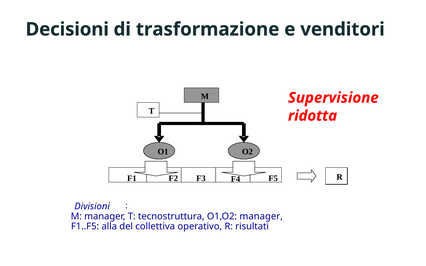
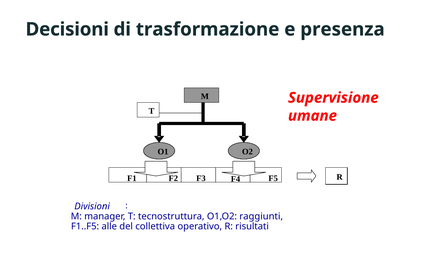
venditori: venditori -> presenza (342, 29)
ridotta: ridotta -> umane (312, 116)
O1,O2 manager: manager -> raggiunti (261, 217)
alla: alla -> alle (109, 227)
